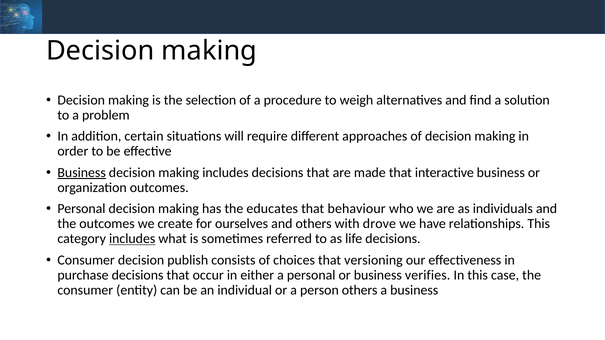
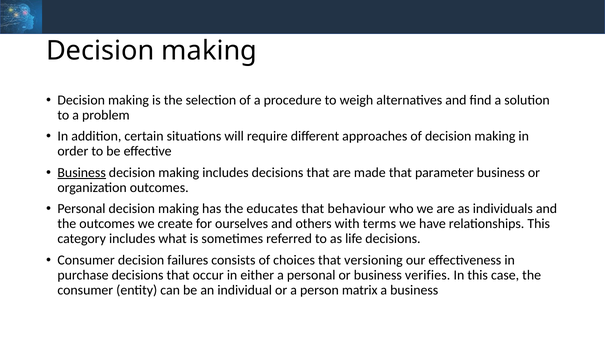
interactive: interactive -> parameter (444, 173)
drove: drove -> terms (379, 224)
includes underline: present -> none (132, 239)
publish: publish -> failures (188, 260)
person others: others -> matrix (360, 290)
